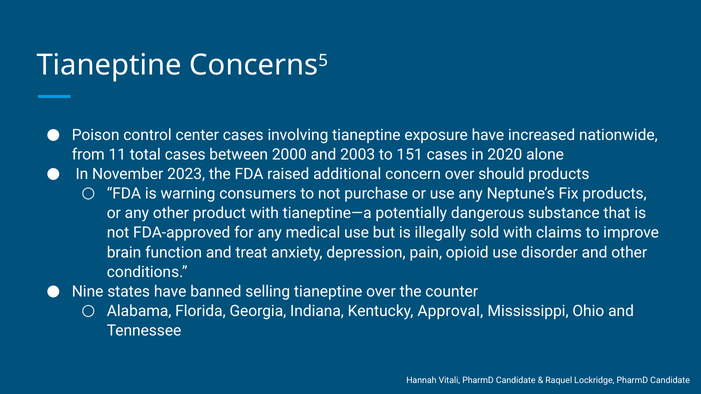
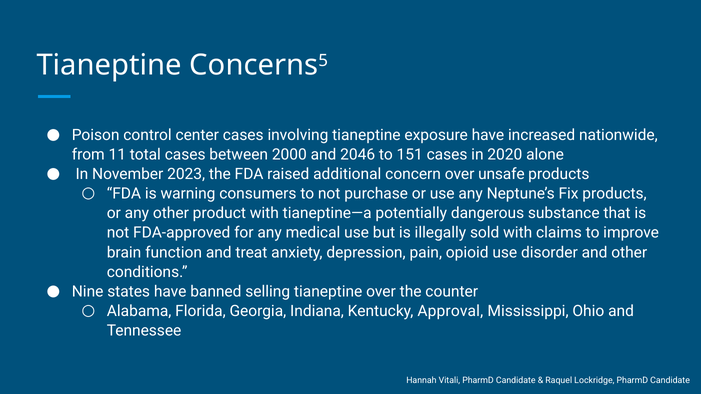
2003: 2003 -> 2046 (358, 155)
should: should -> unsafe (501, 174)
